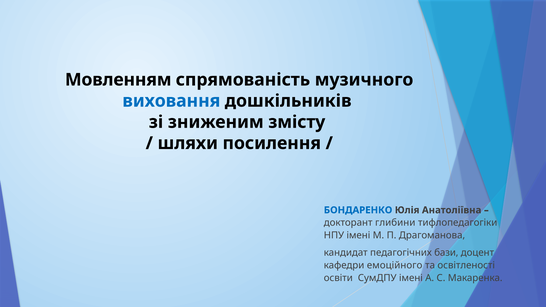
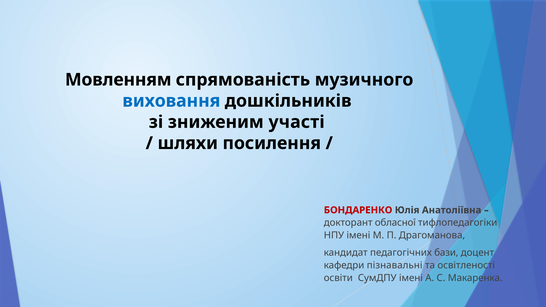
змісту: змісту -> участі (297, 122)
БОНДАРЕНКО colour: blue -> red (358, 210)
глибини: глибини -> обласної (395, 223)
емоційного: емоційного -> пізнавальні (395, 265)
